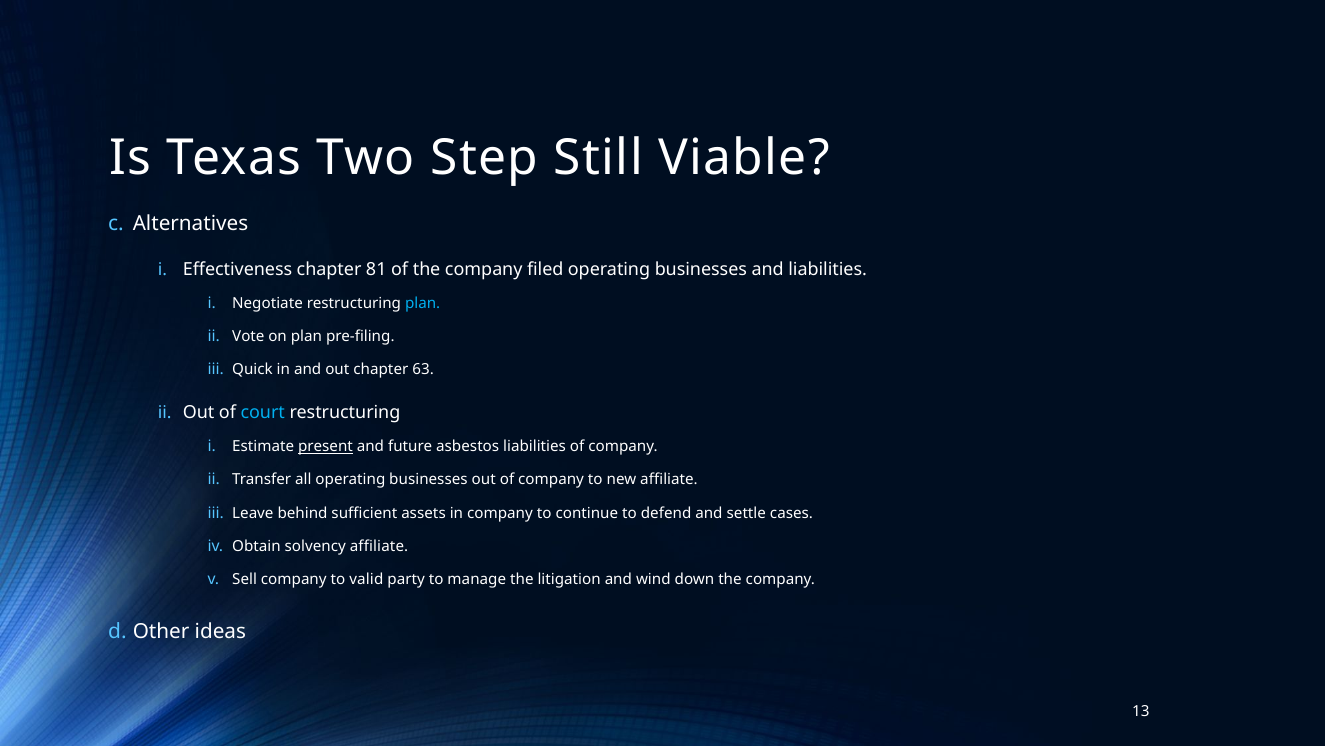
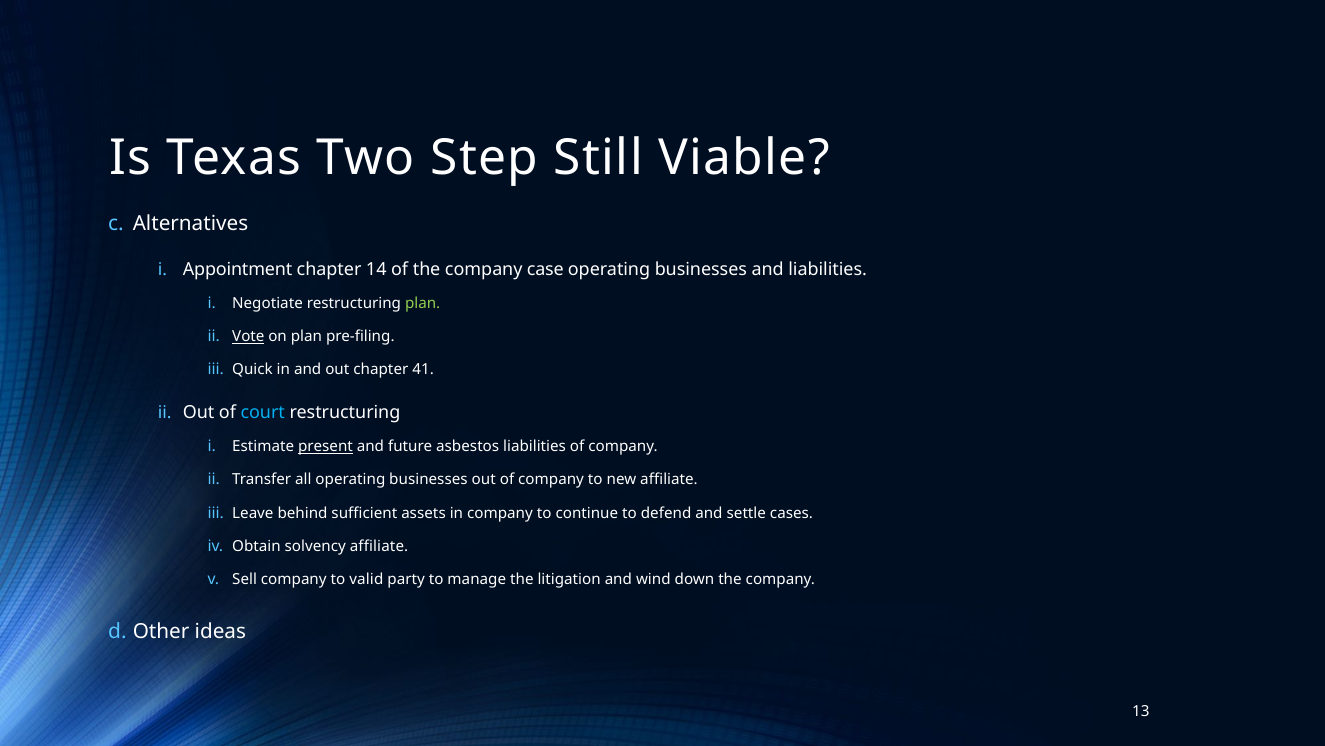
Effectiveness: Effectiveness -> Appointment (238, 269)
81: 81 -> 14 (376, 269)
filed: filed -> case (545, 269)
plan colour: light blue -> light green (423, 303)
Vote underline: none -> present (248, 336)
63: 63 -> 41 (423, 369)
